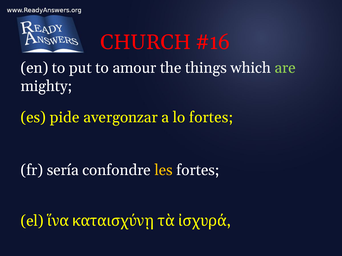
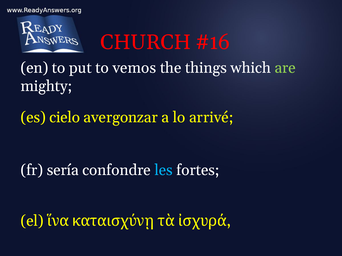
amour: amour -> vemos (134, 68)
pide: pide -> cielo (65, 118)
lo fortes: fortes -> arrivé (211, 118)
les colour: yellow -> light blue (164, 170)
